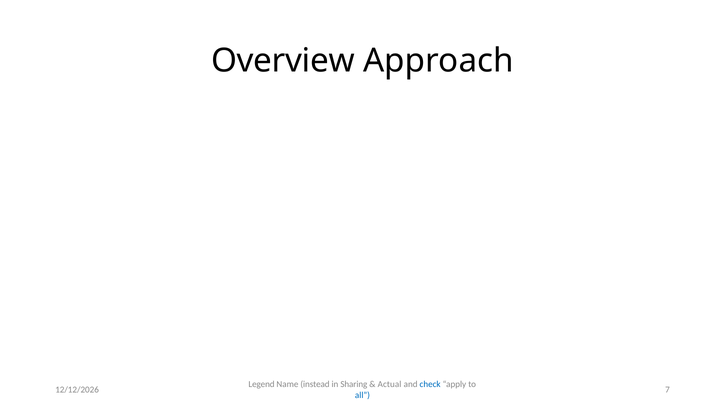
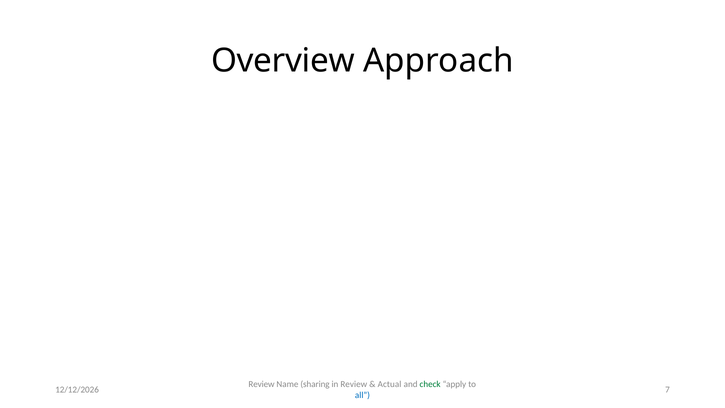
Legend: Legend -> Review (262, 384)
instead: instead -> sharing (315, 384)
in Sharing: Sharing -> Review (354, 384)
check colour: blue -> green (430, 384)
